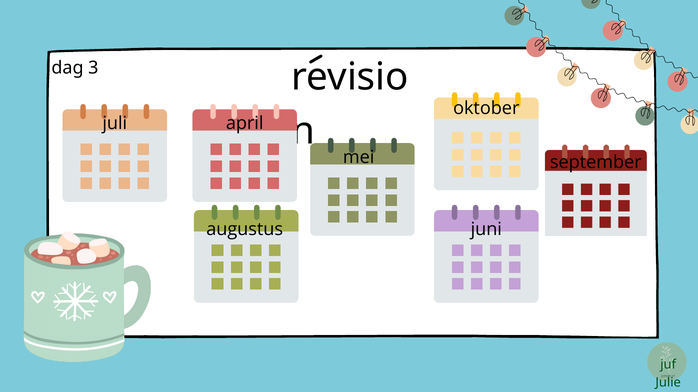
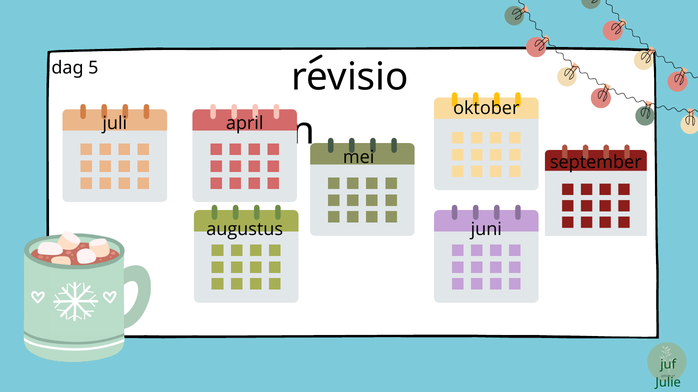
3: 3 -> 5 (93, 68)
